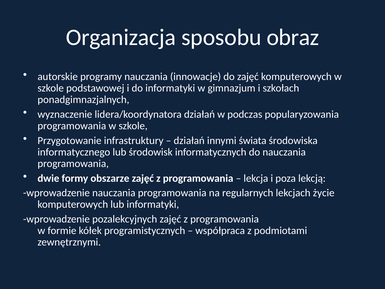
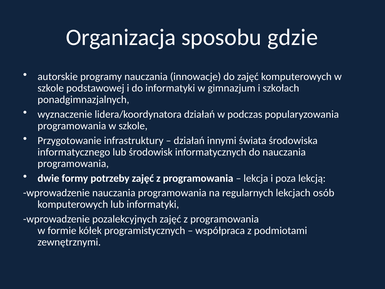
obraz: obraz -> gdzie (293, 37)
obszarze: obszarze -> potrzeby (110, 178)
życie: życie -> osób (324, 193)
